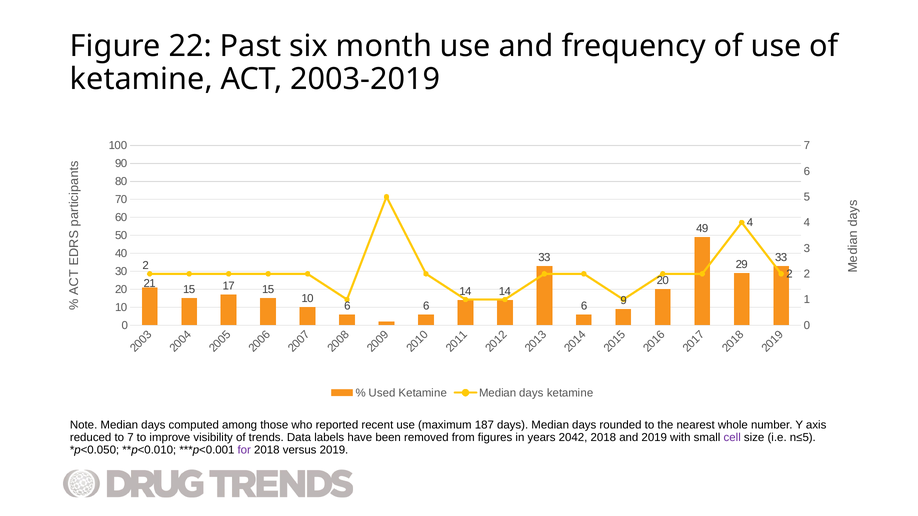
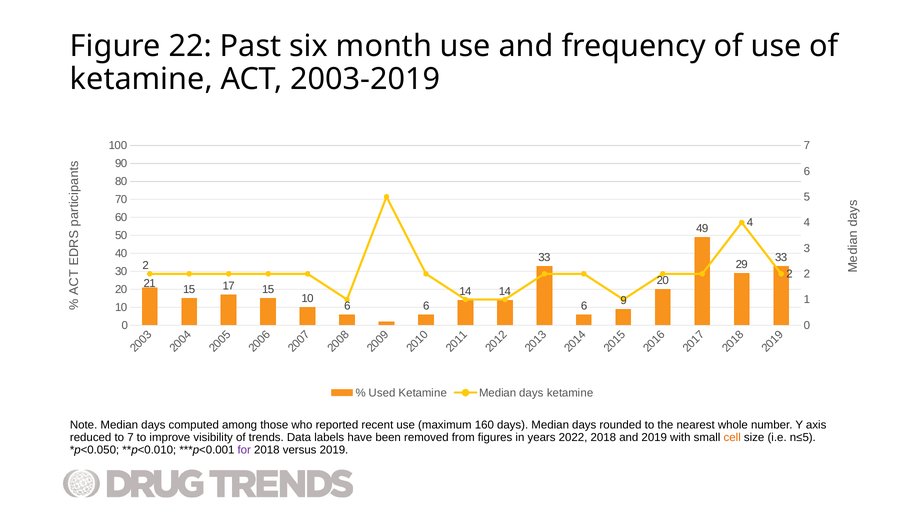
187: 187 -> 160 (484, 425)
2042: 2042 -> 2022 (573, 438)
cell colour: purple -> orange (732, 438)
